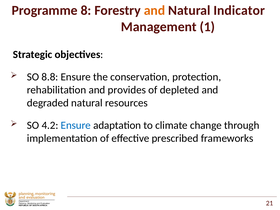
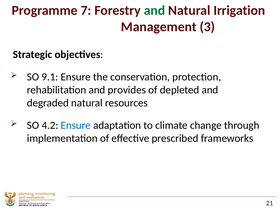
8: 8 -> 7 (86, 10)
and colour: orange -> green (154, 10)
Indicator: Indicator -> Irrigation (239, 10)
1: 1 -> 3 (207, 27)
8.8: 8.8 -> 9.1 (50, 77)
